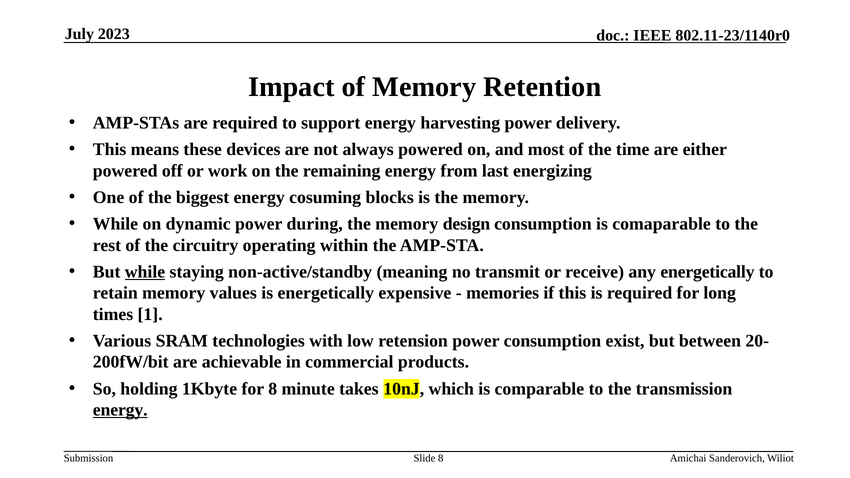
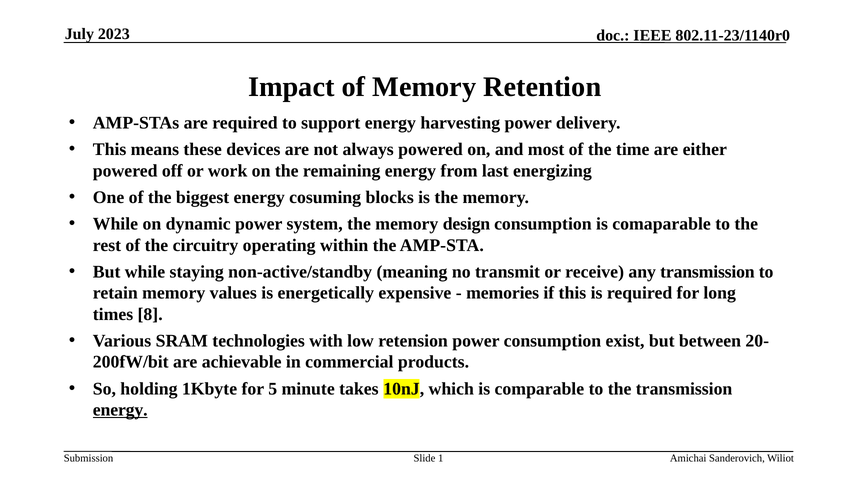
during: during -> system (315, 224)
while underline: present -> none (145, 272)
any energetically: energetically -> transmission (707, 272)
1: 1 -> 8 (150, 314)
for 8: 8 -> 5 (273, 389)
Slide 8: 8 -> 1 (441, 459)
